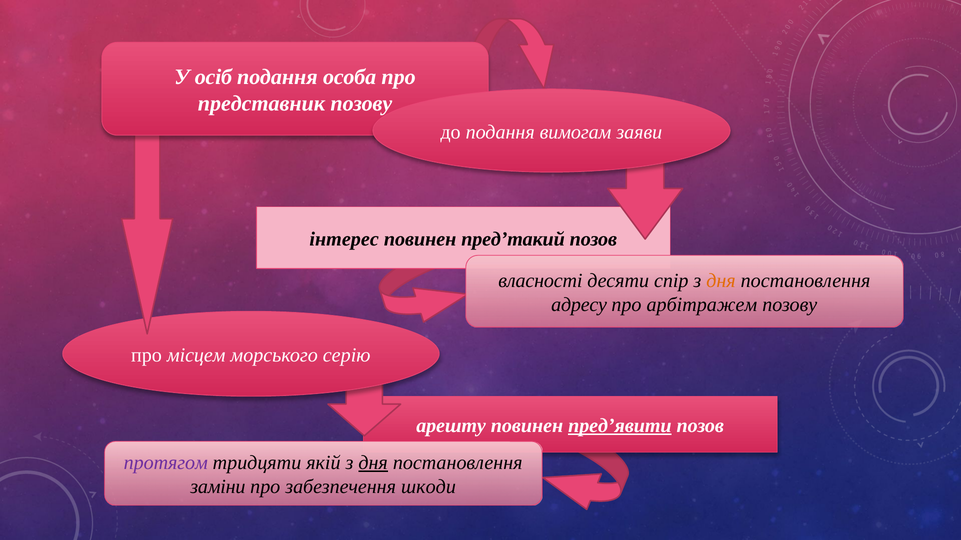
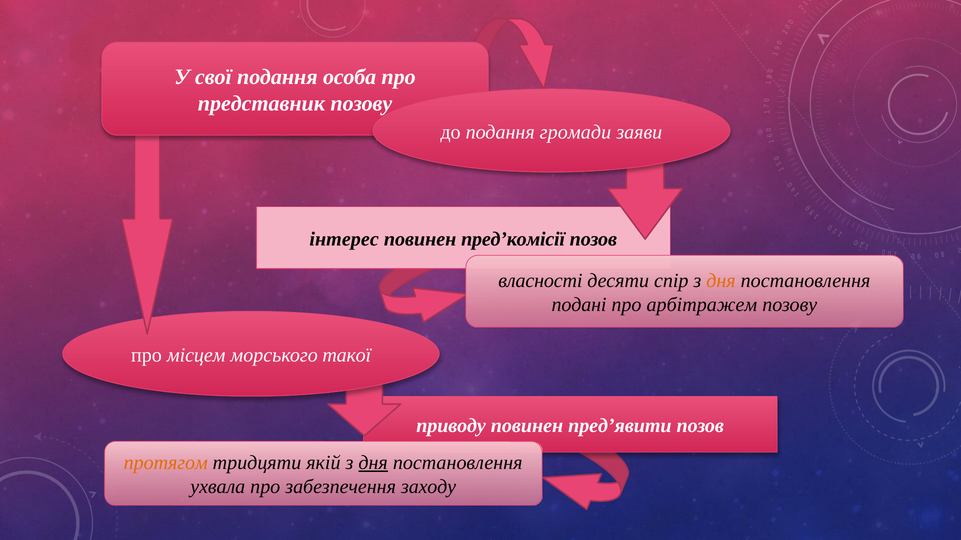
осіб: осіб -> свої (213, 77)
вимогам: вимогам -> громади (575, 132)
пред’такий: пред’такий -> пред’комісії (513, 239)
адресу: адресу -> подані (579, 305)
серію: серію -> такої (347, 355)
арешту: арешту -> приводу (451, 426)
пред’явити underline: present -> none (620, 426)
протягом colour: purple -> orange (166, 463)
заміни: заміни -> ухвала (218, 487)
шкоди: шкоди -> заходу (429, 487)
